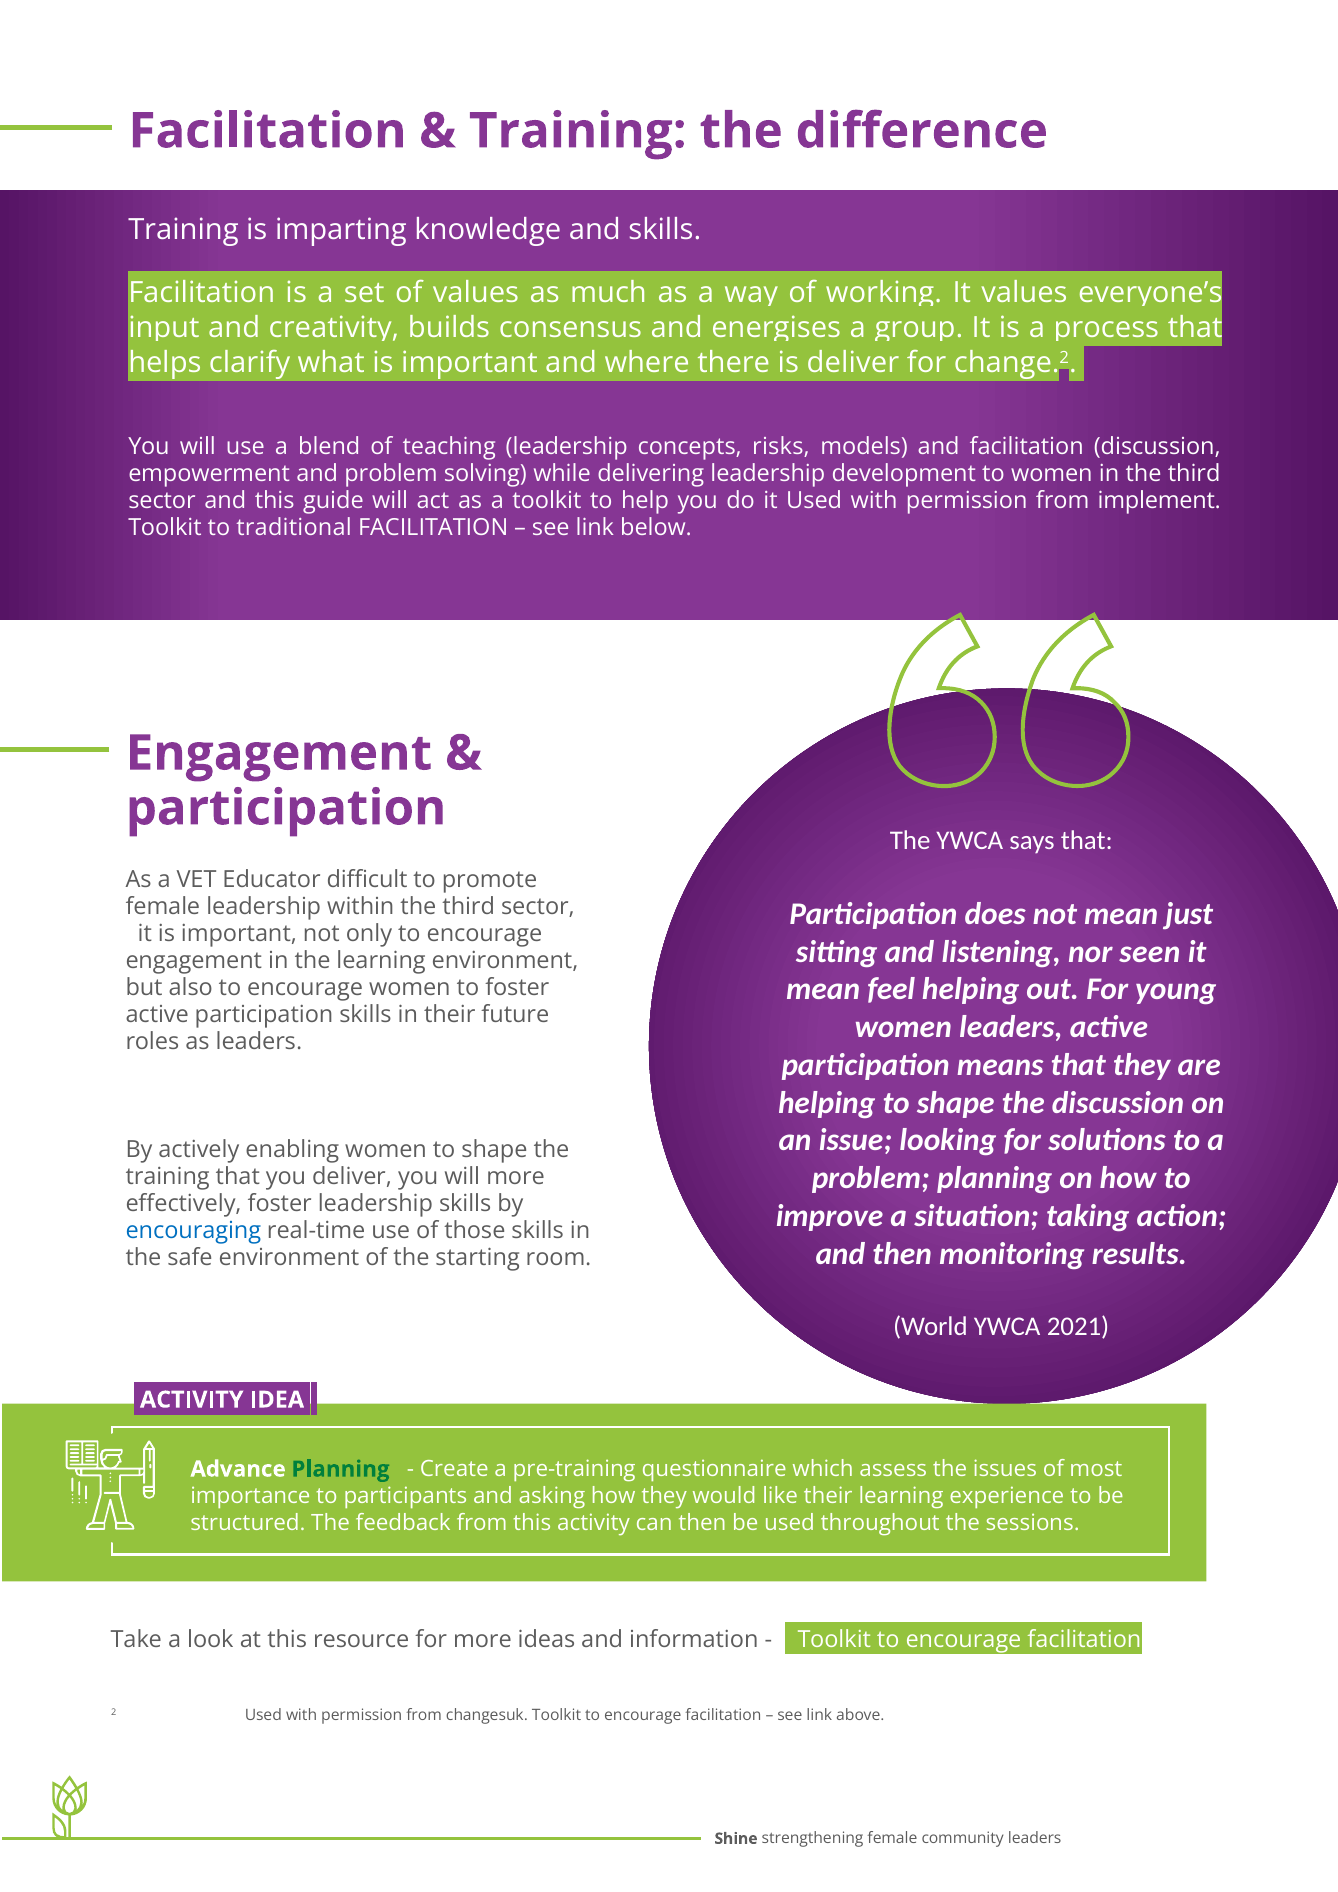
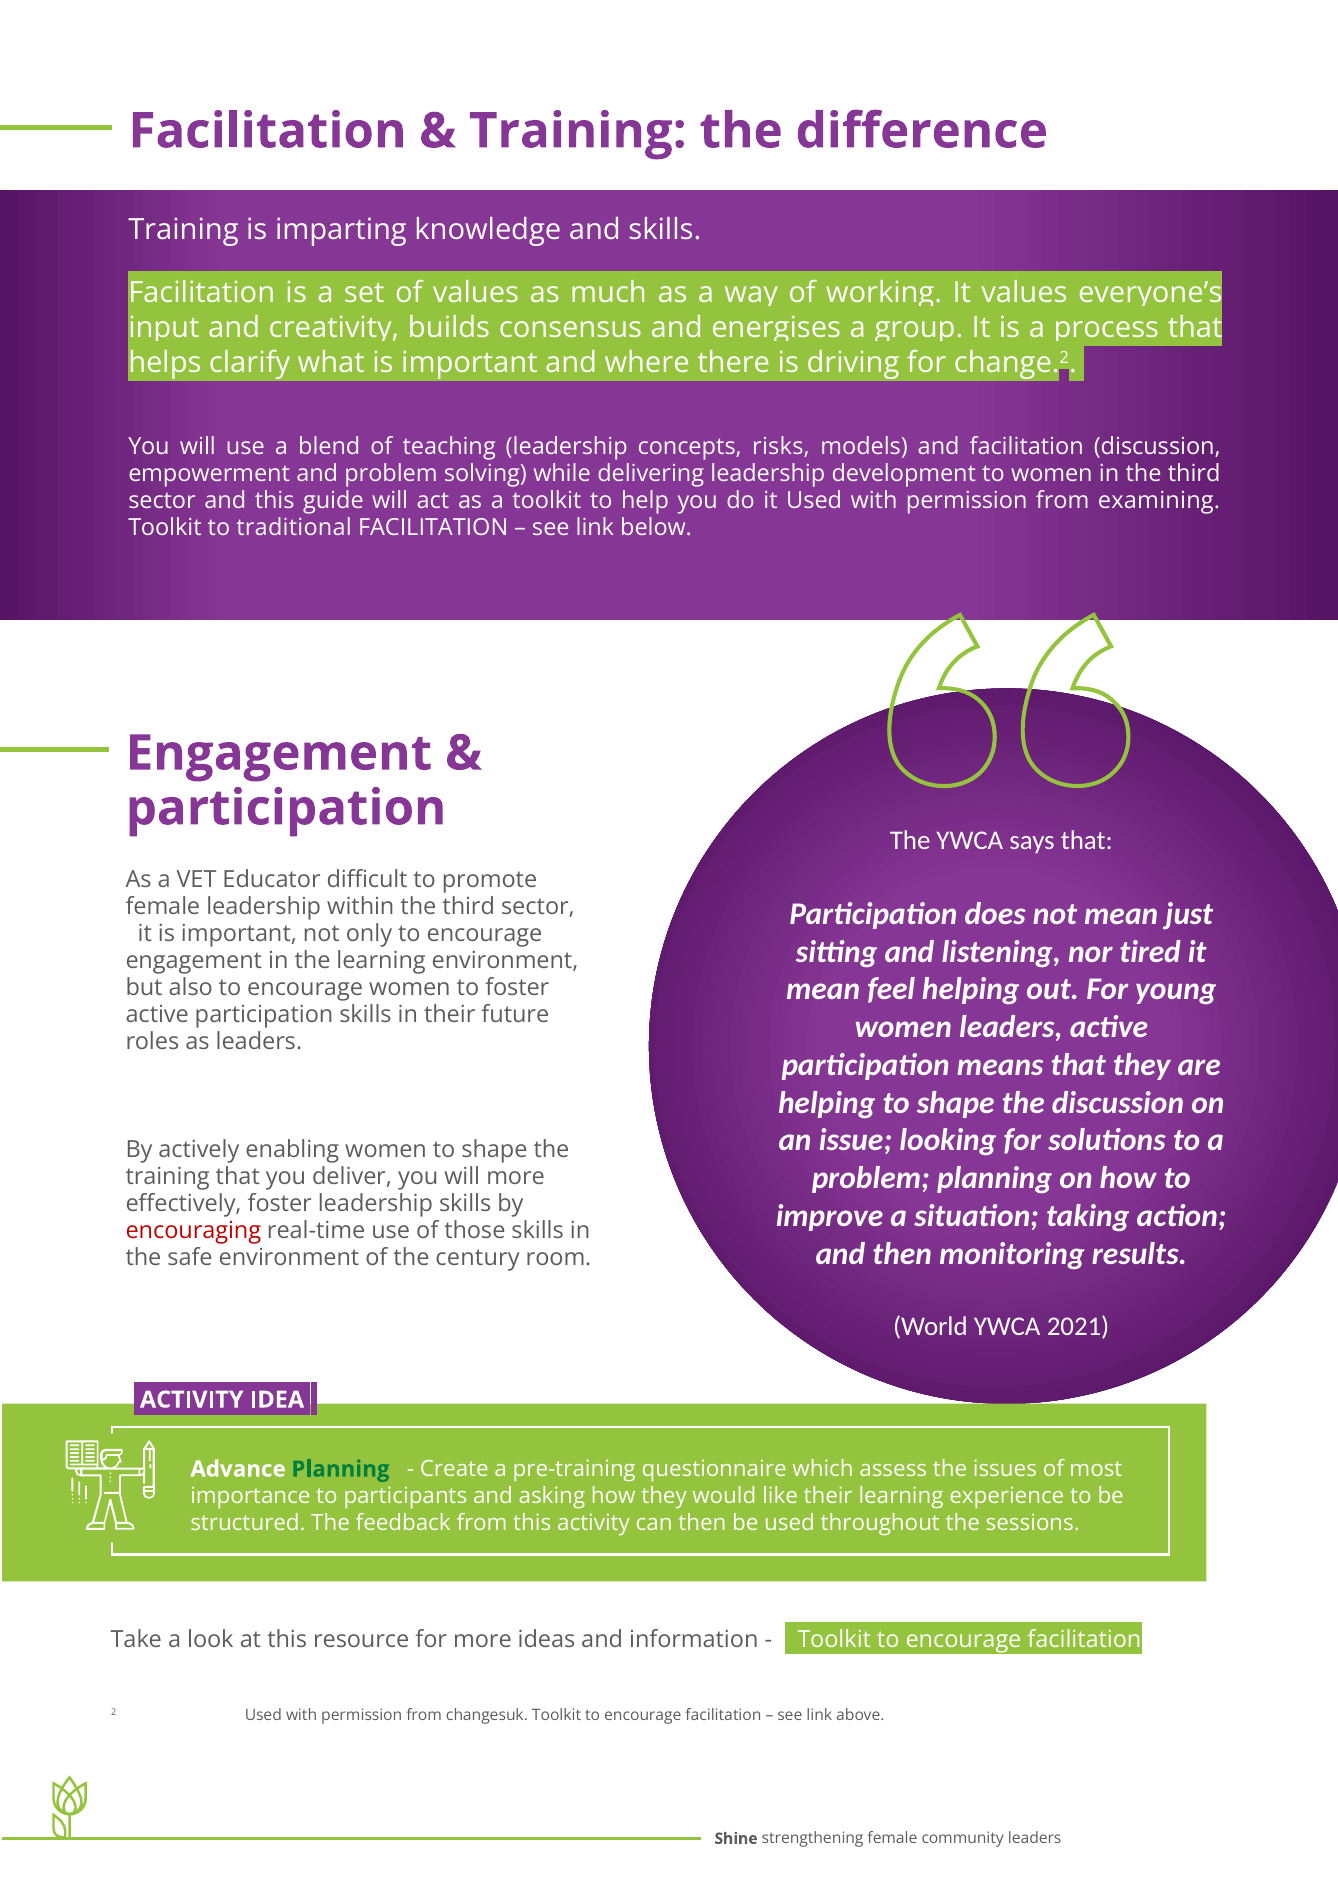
is deliver: deliver -> driving (853, 363)
implement: implement -> examining (1159, 500)
seen: seen -> tired (1150, 952)
encouraging colour: blue -> red (193, 1231)
starting: starting -> century (478, 1257)
